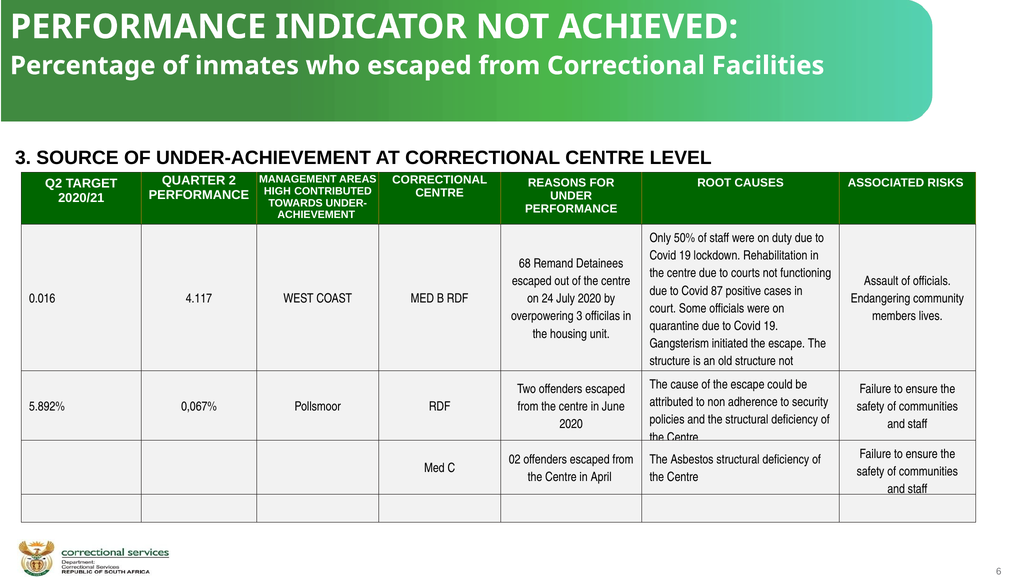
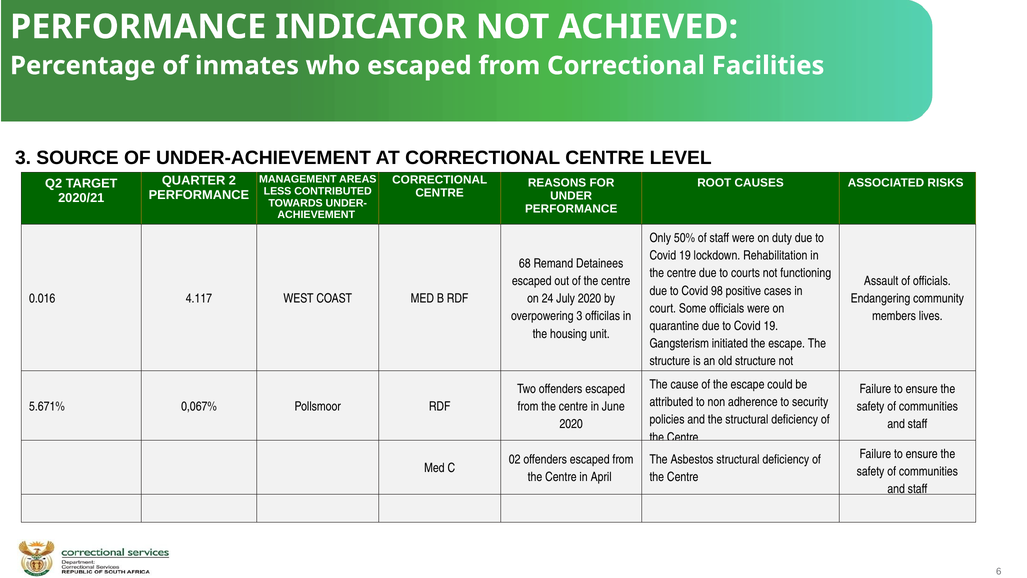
HIGH: HIGH -> LESS (278, 191)
87: 87 -> 98 (717, 291)
5.892%: 5.892% -> 5.671% (47, 406)
